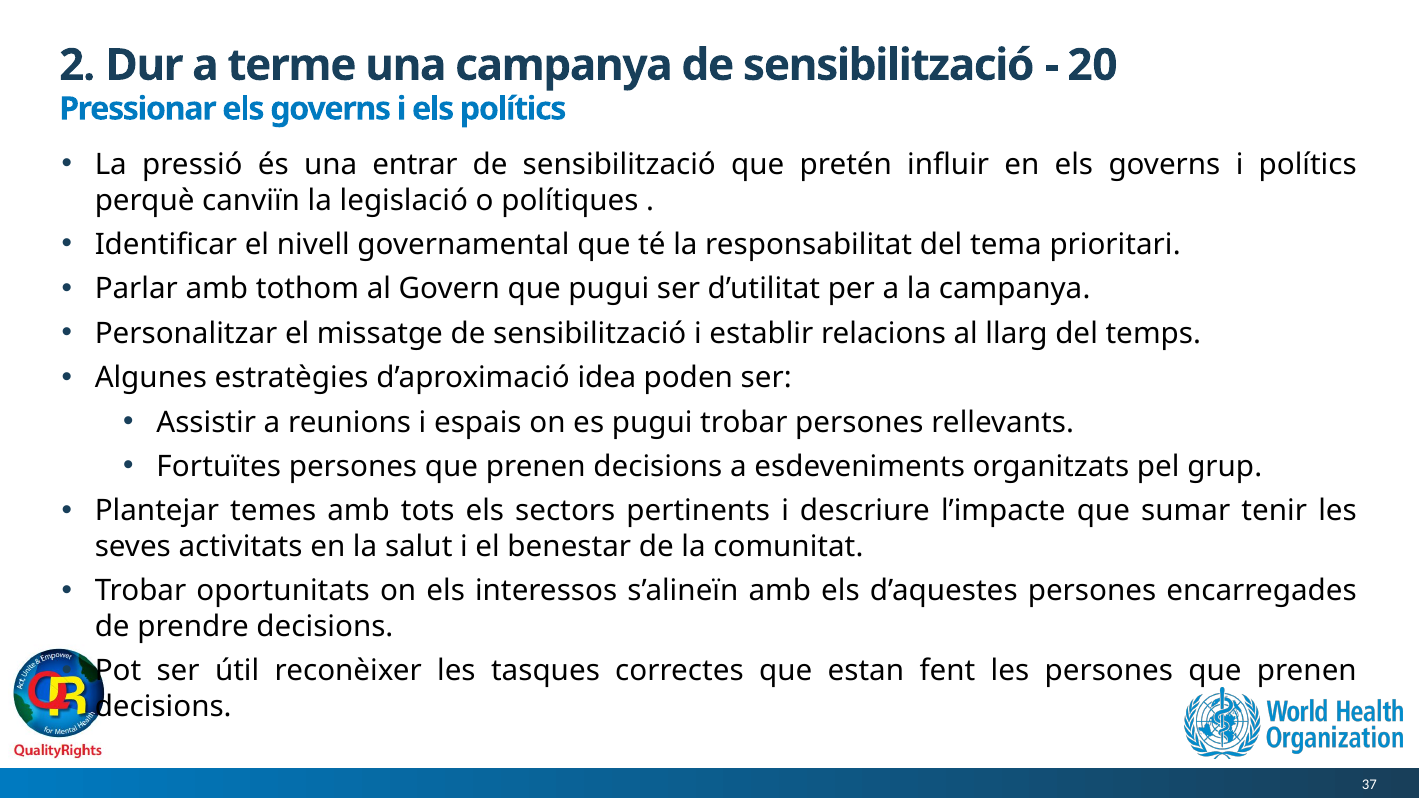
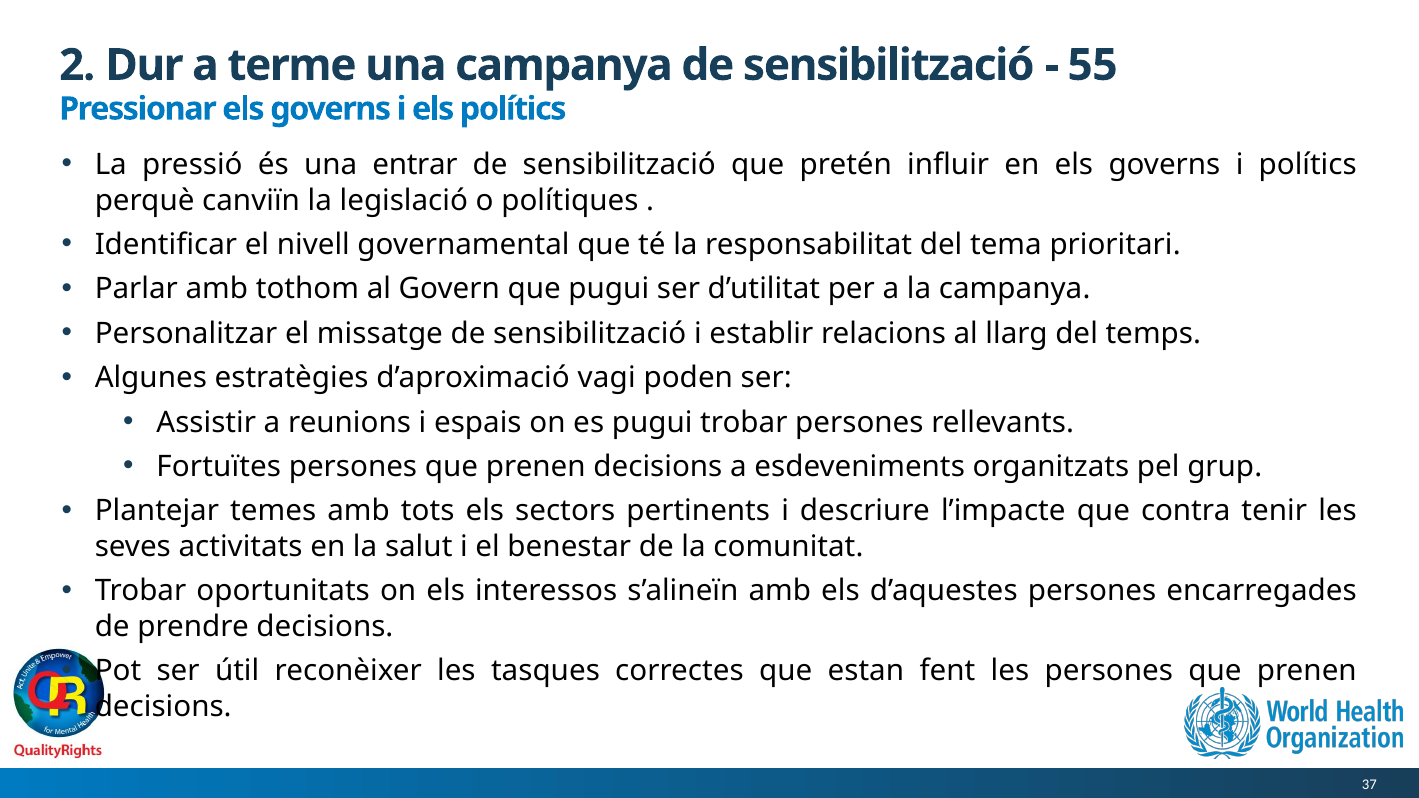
20: 20 -> 55 (1093, 65)
idea: idea -> vagi (607, 378)
sumar: sumar -> contra (1186, 511)
